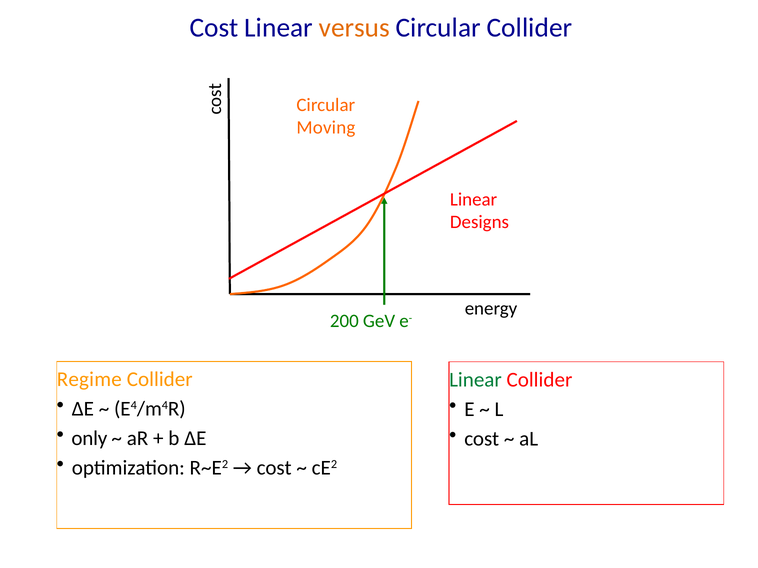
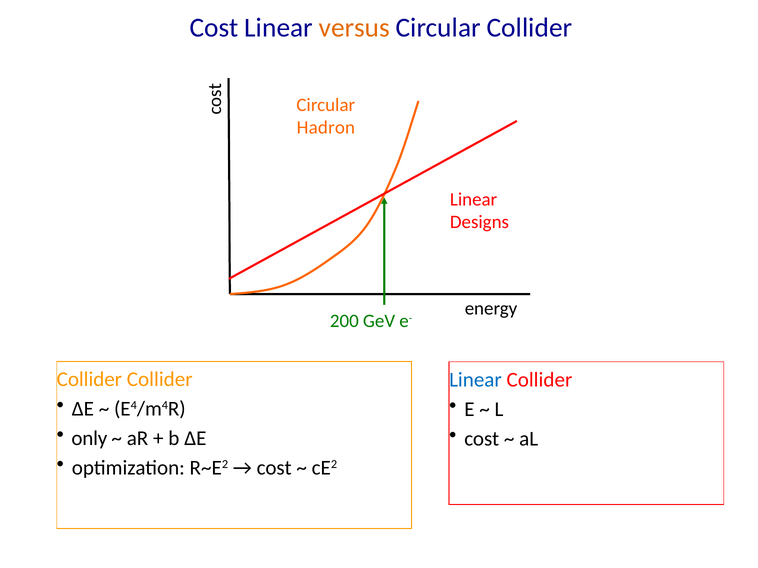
Moving: Moving -> Hadron (326, 128)
Regime: Regime -> Collider (89, 380)
Linear colour: green -> blue (475, 380)
